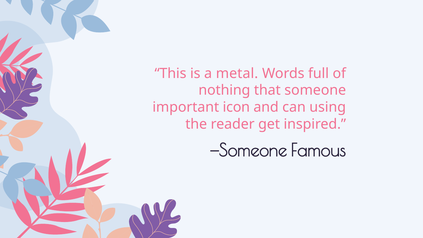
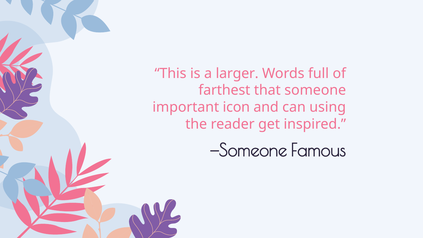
metal: metal -> larger (237, 73)
nothing: nothing -> farthest (224, 90)
